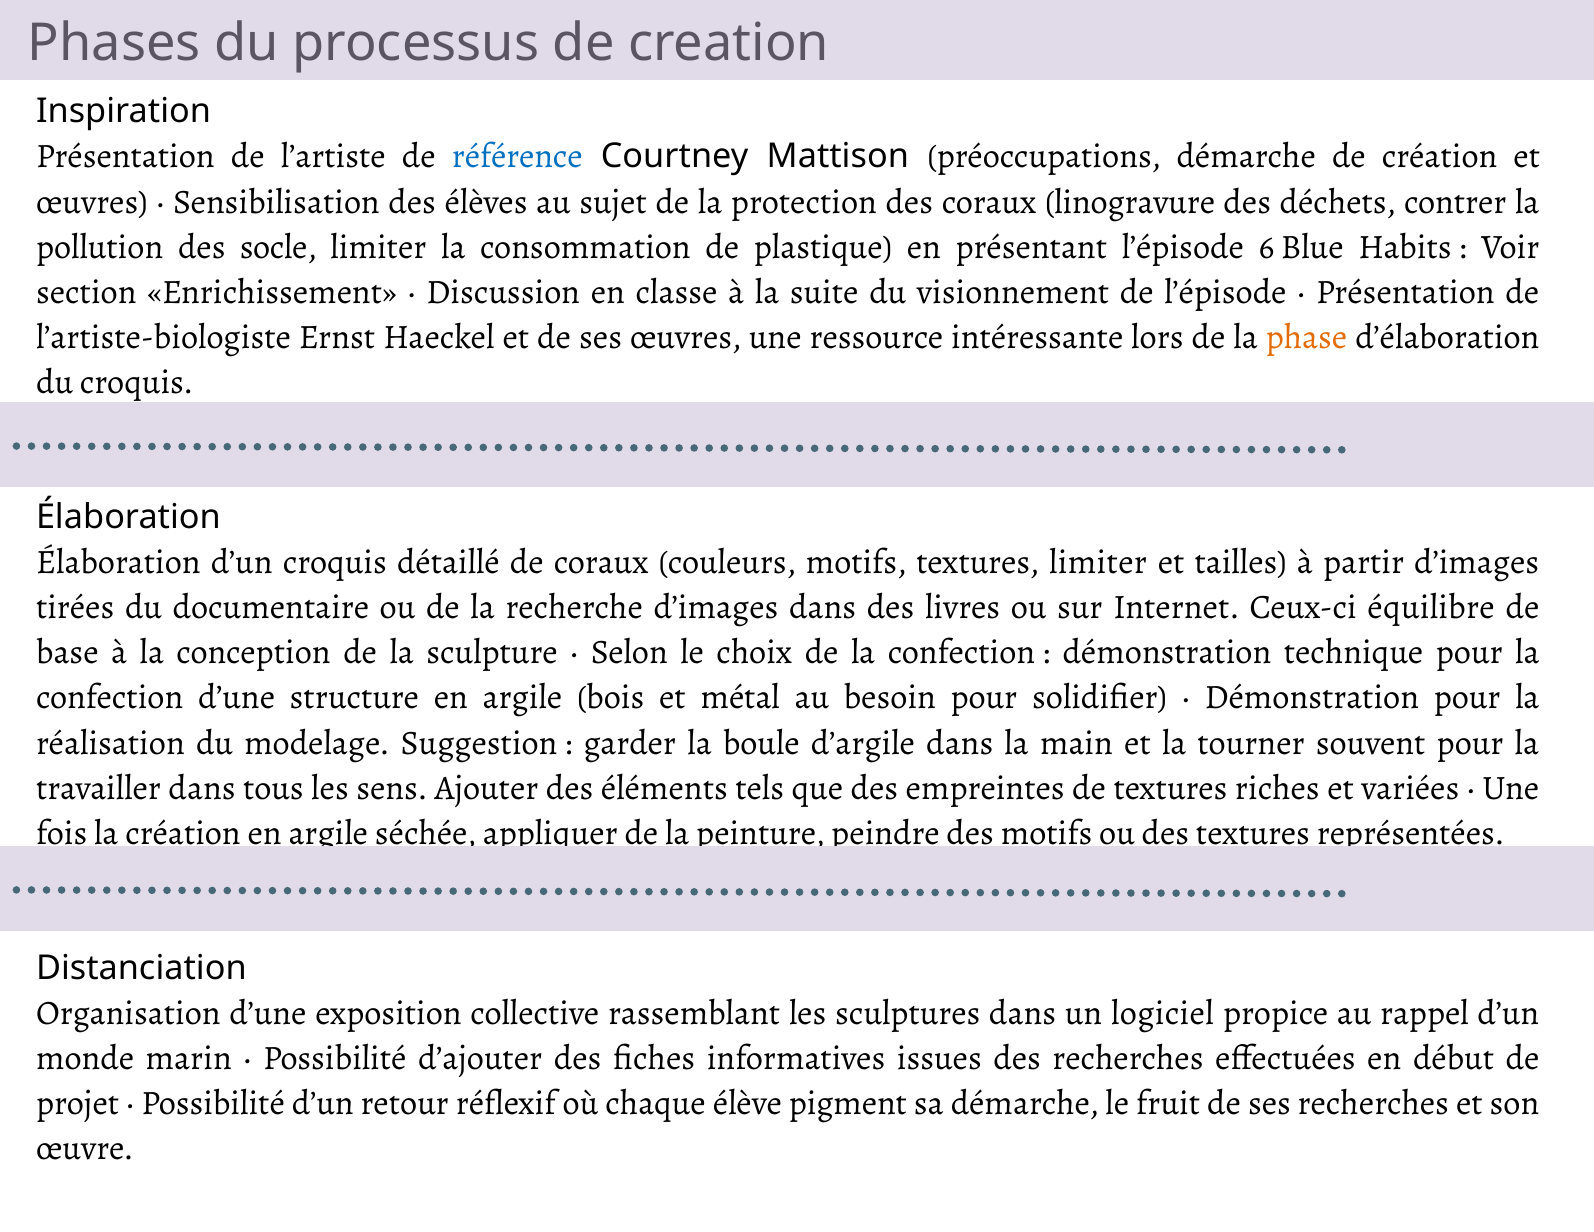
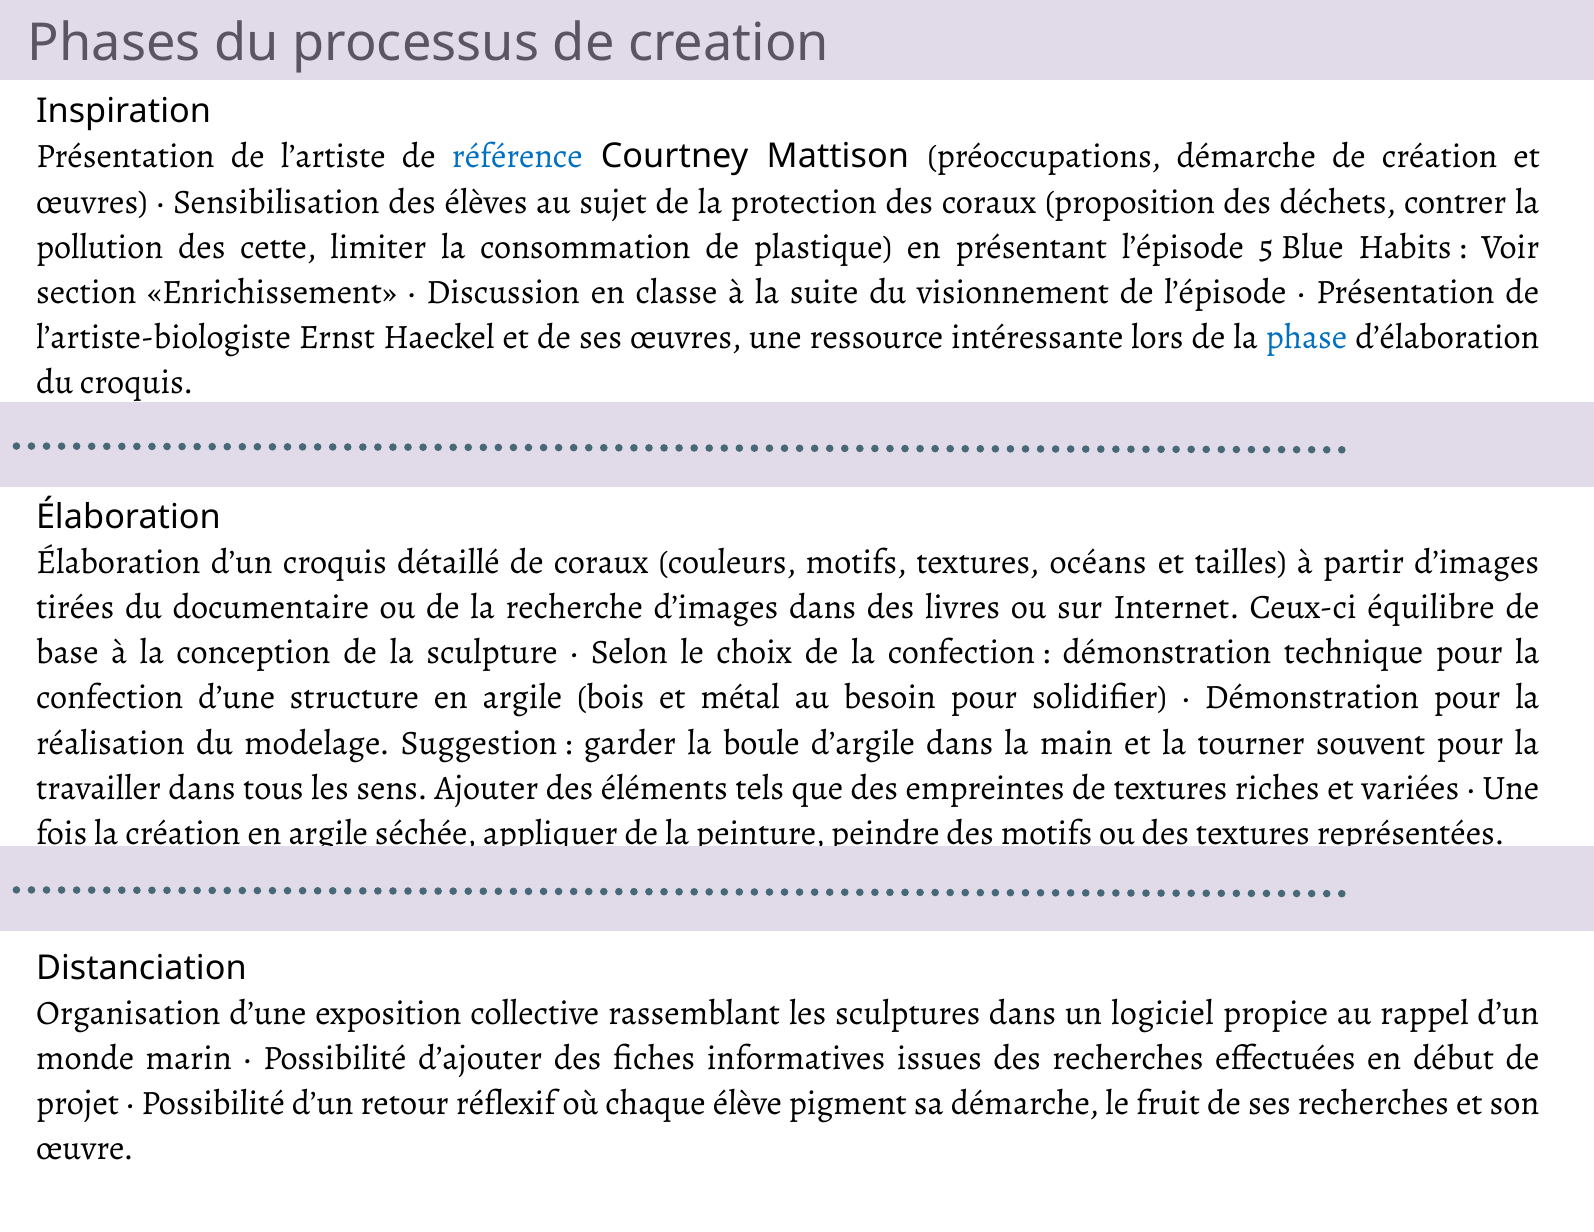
linogravure: linogravure -> proposition (1130, 202)
socle: socle -> cette (278, 247)
6: 6 -> 5 (1266, 247)
phase colour: orange -> blue (1307, 337)
textures limiter: limiter -> océans (1098, 562)
